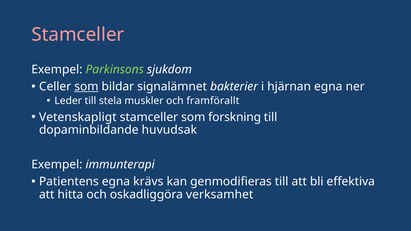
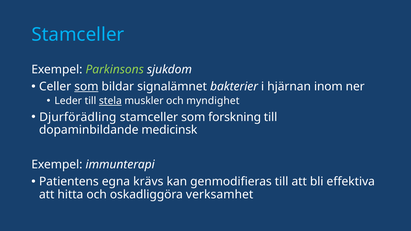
Stamceller colour: pink -> light blue (78, 35)
hjärnan egna: egna -> inom (328, 87)
stela underline: none -> present (110, 101)
framförallt: framförallt -> myndighet (213, 101)
Vetenskapligt: Vetenskapligt -> Djurförädling (78, 117)
huvudsak: huvudsak -> medicinsk (169, 130)
